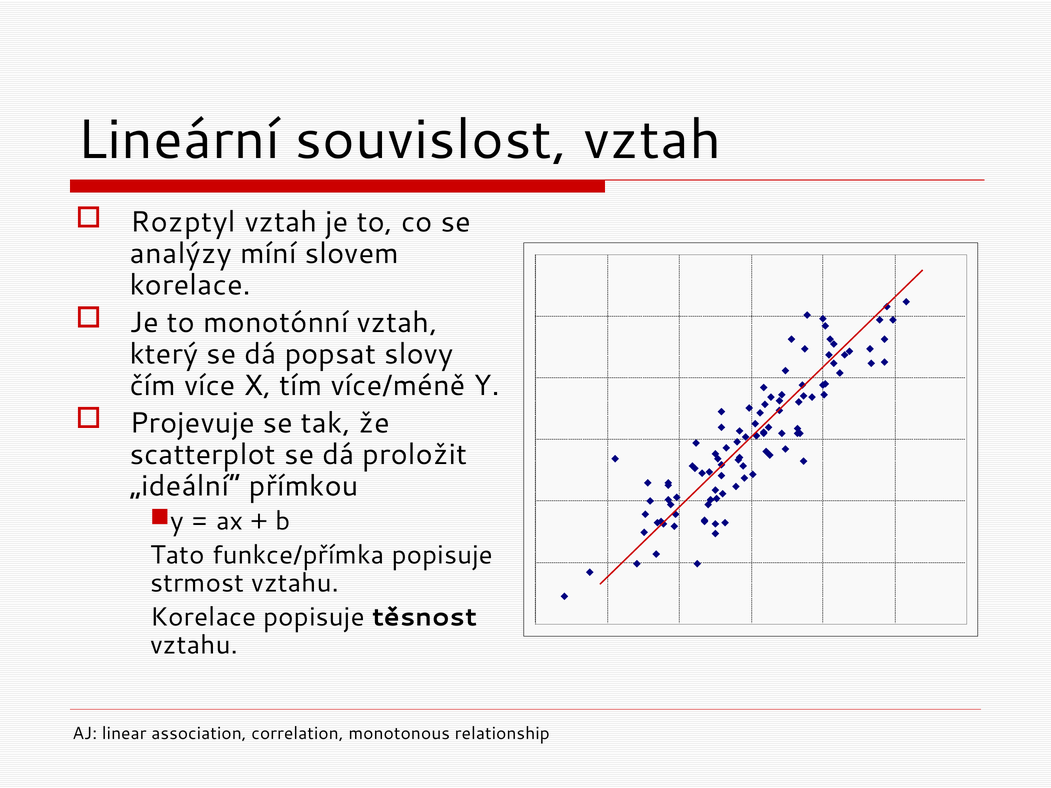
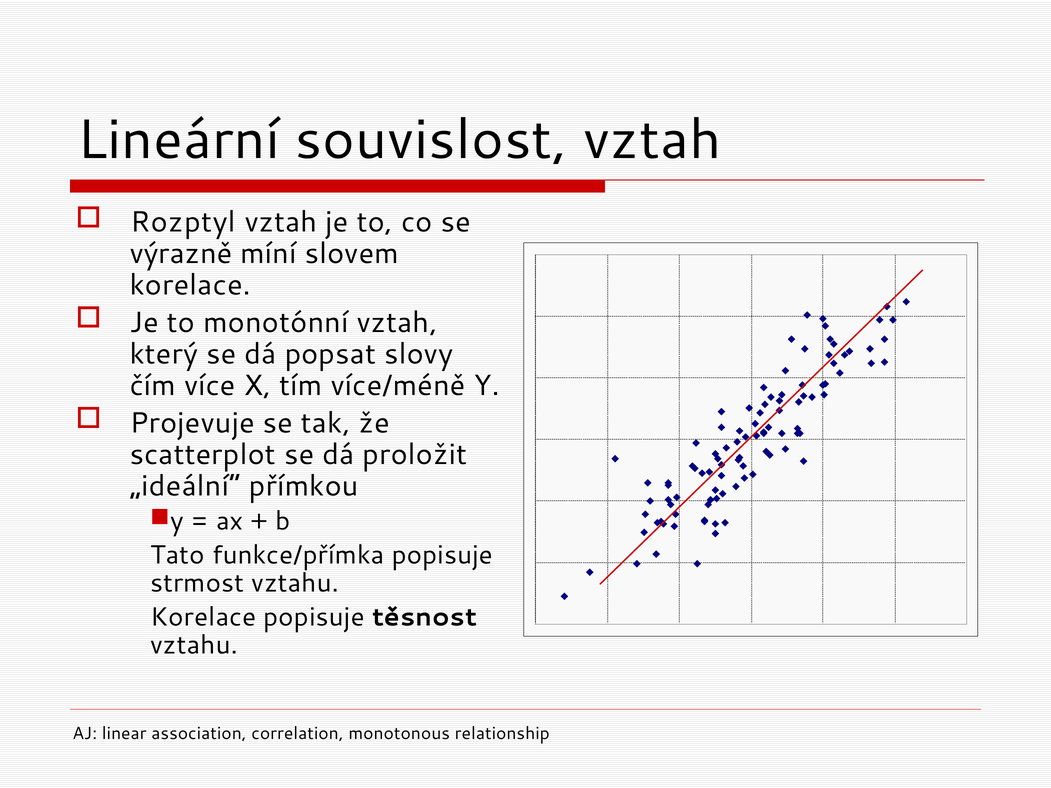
analýzy: analýzy -> výrazně (181, 254)
